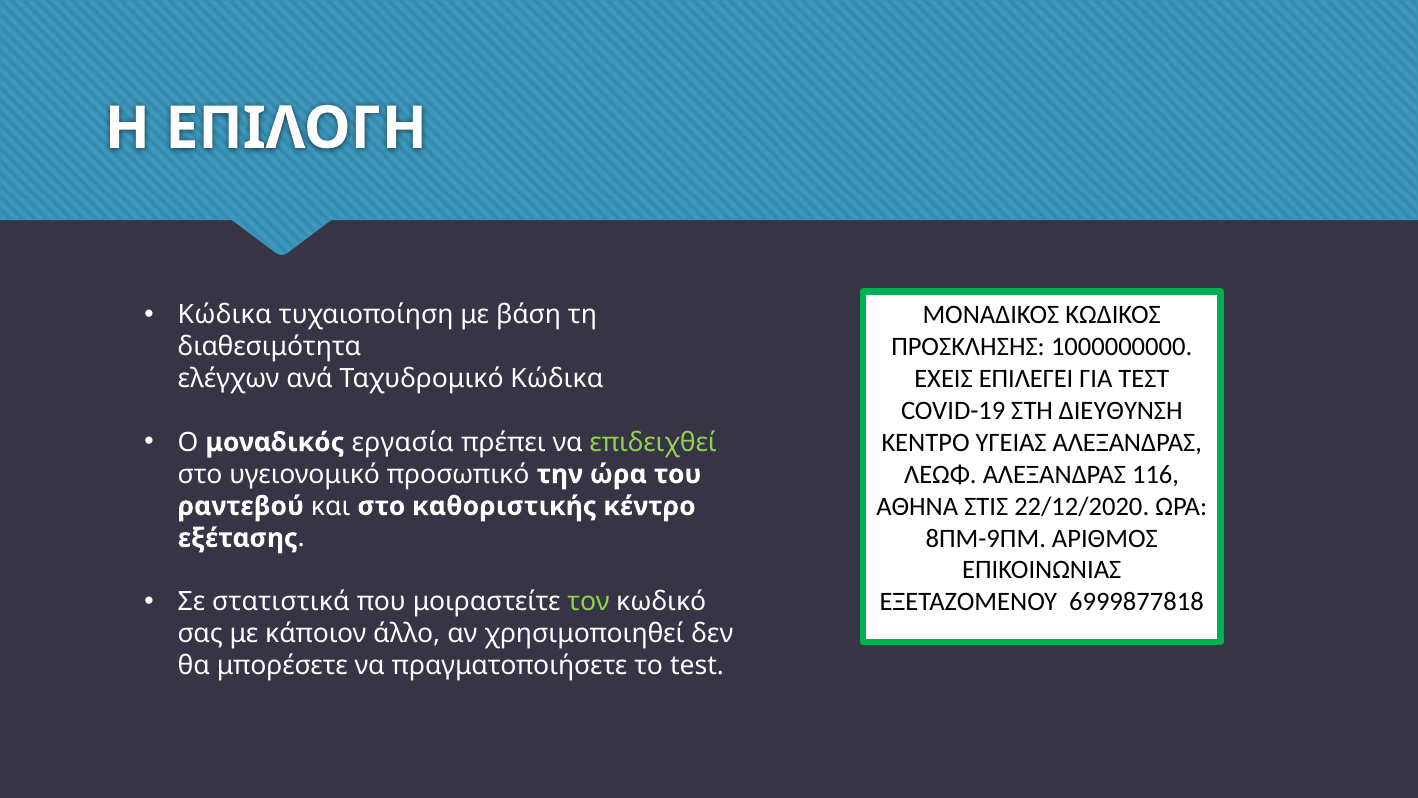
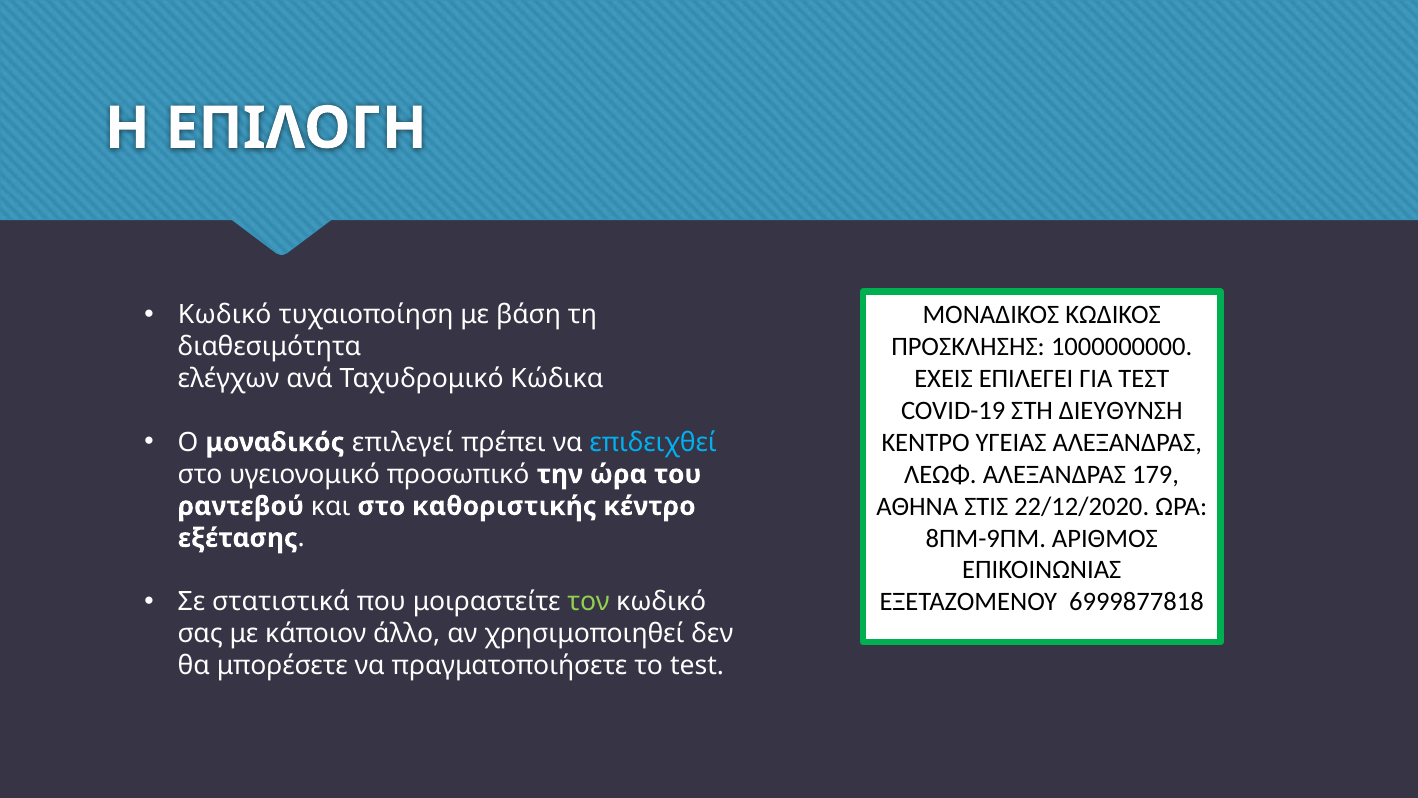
Κώδικα: Κώδικα -> Κωδικό (225, 315)
εργασία: εργασία -> επιλεγεί (403, 442)
επιδειχθεί colour: light green -> light blue (653, 442)
116: 116 -> 179 (1156, 474)
